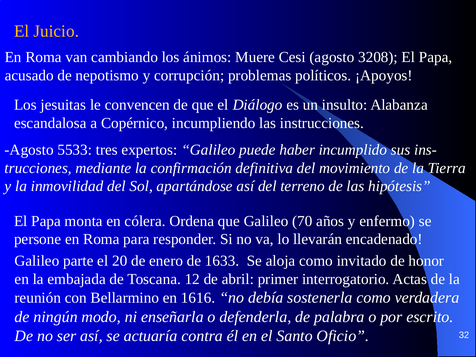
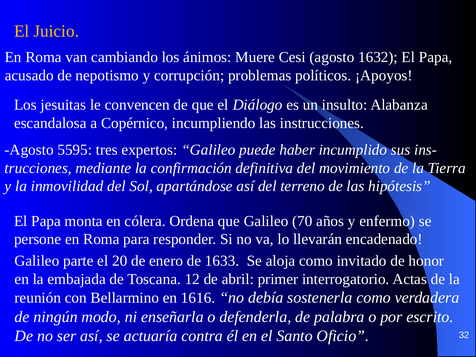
3208: 3208 -> 1632 (378, 57)
5533: 5533 -> 5595 (75, 150)
